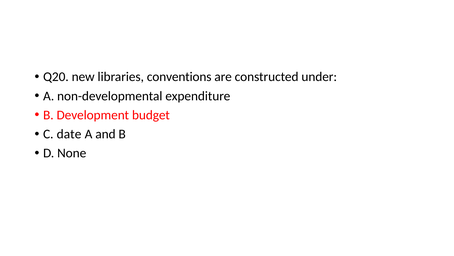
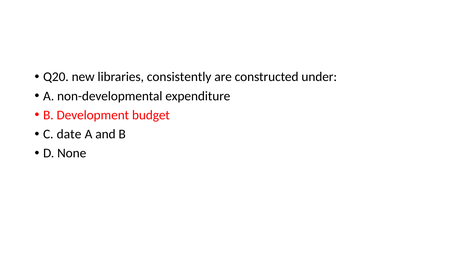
conventions: conventions -> consistently (179, 77)
